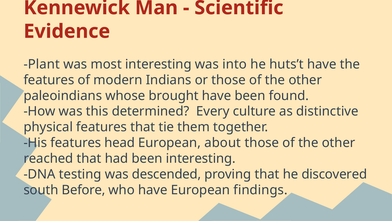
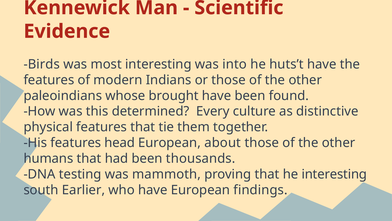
Plant: Plant -> Birds (42, 64)
reached: reached -> humans (48, 158)
been interesting: interesting -> thousands (201, 158)
descended: descended -> mammoth (166, 174)
he discovered: discovered -> interesting (334, 174)
Before: Before -> Earlier (83, 190)
